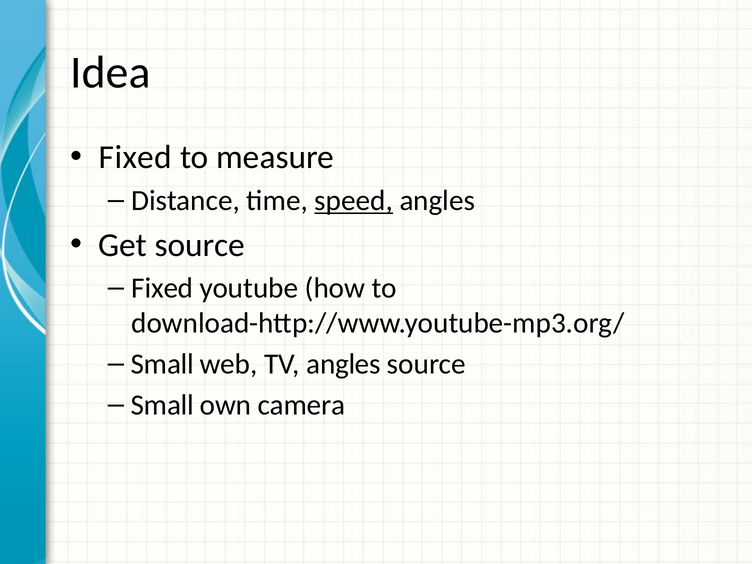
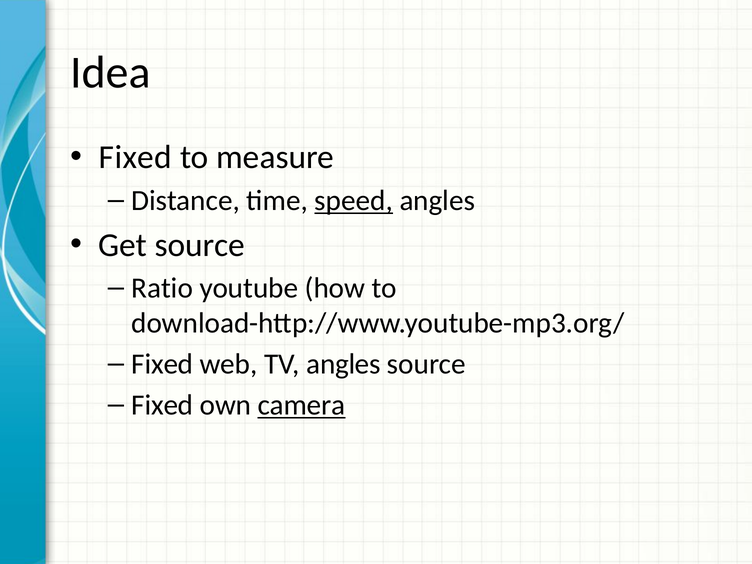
Fixed: Fixed -> Ratio (162, 288)
Small: Small -> Fixed (162, 364)
Small: Small -> Fixed (162, 405)
camera underline: none -> present (302, 405)
